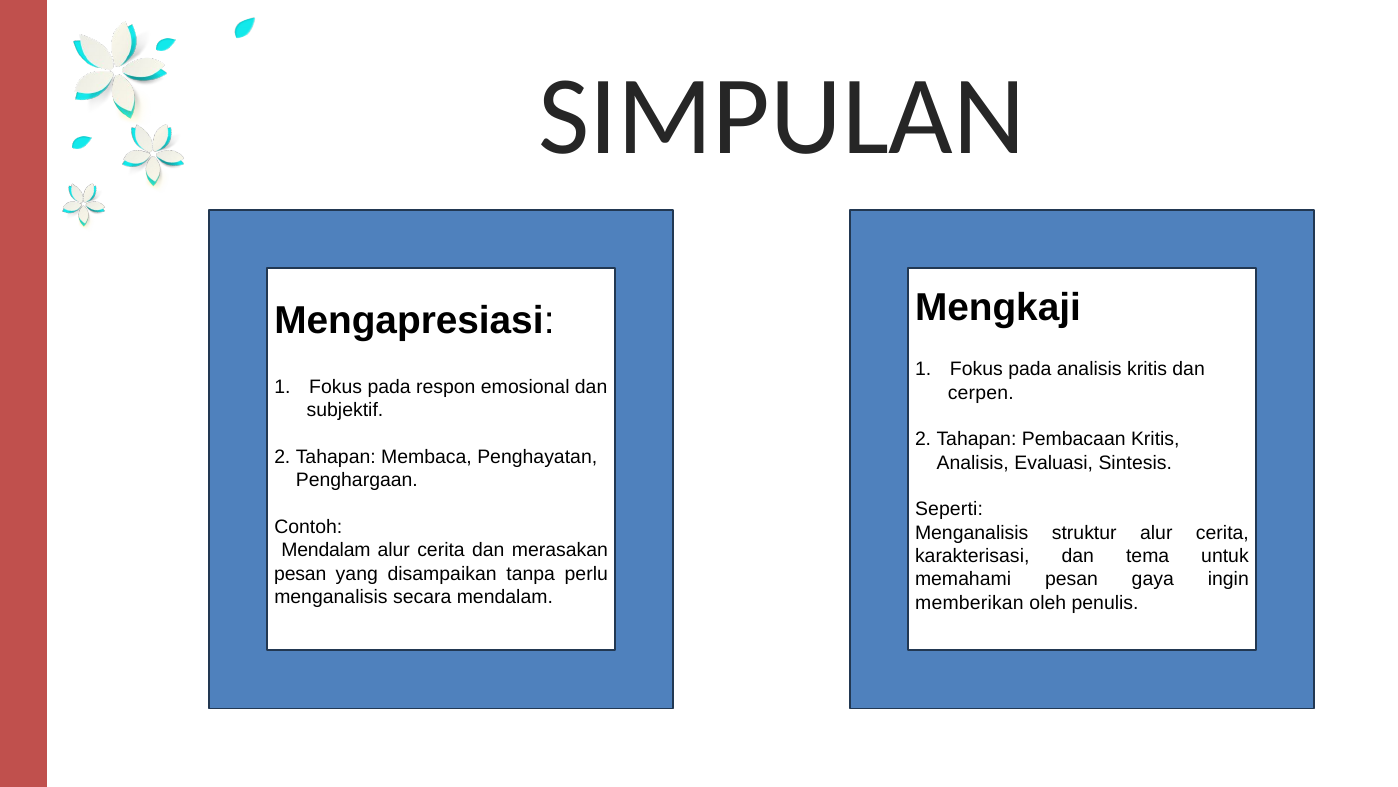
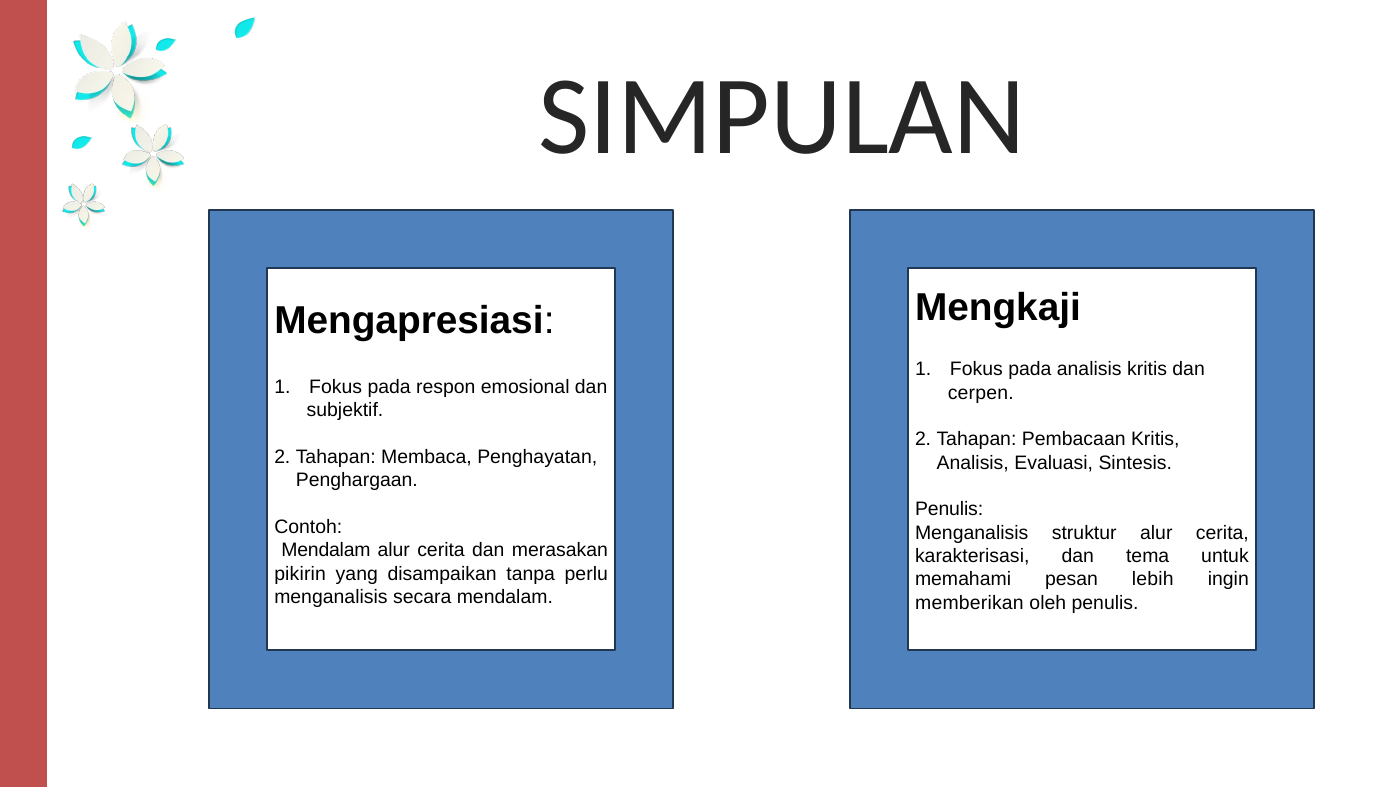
Seperti: Seperti -> Penulis (949, 509)
pesan: pesan -> pikirin (300, 573)
gaya: gaya -> lebih (1153, 579)
